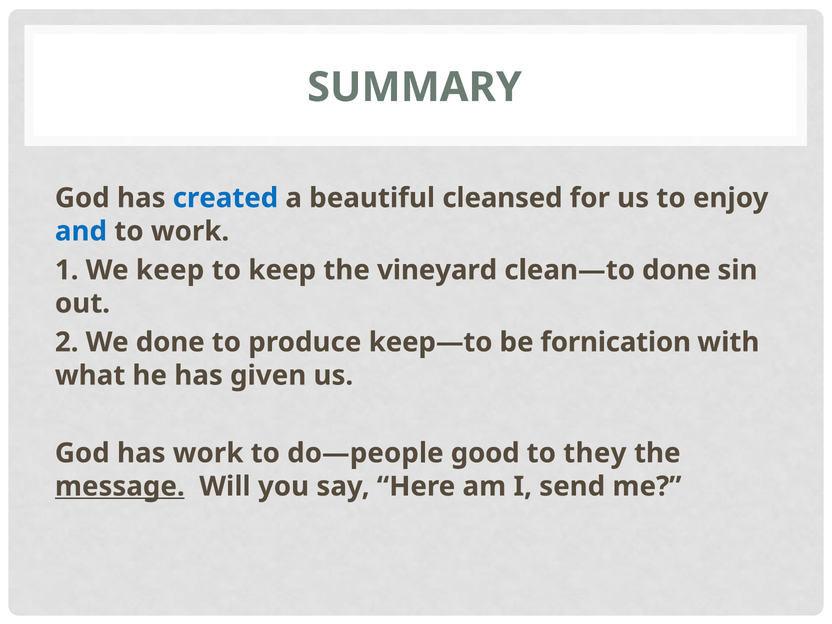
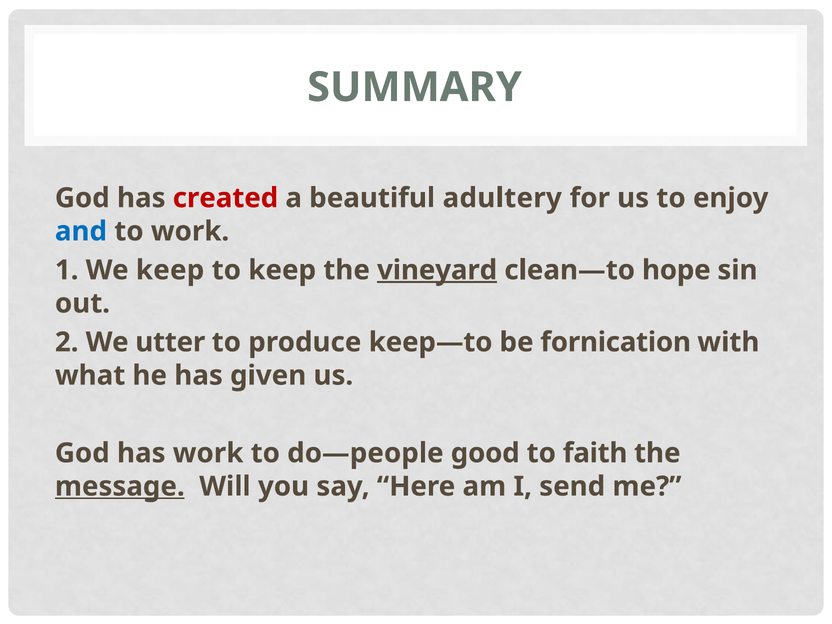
created colour: blue -> red (225, 198)
cleansed: cleansed -> adultery (502, 198)
vineyard underline: none -> present (437, 270)
clean—to done: done -> hope (676, 270)
We done: done -> utter (170, 342)
they: they -> faith (595, 453)
